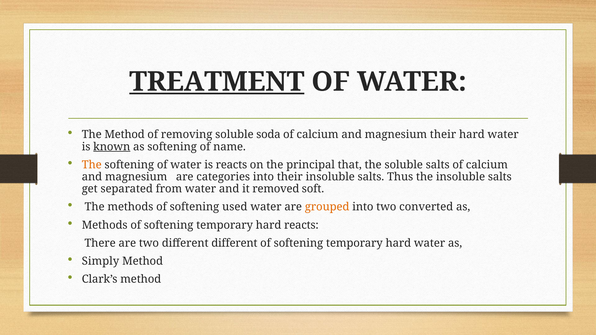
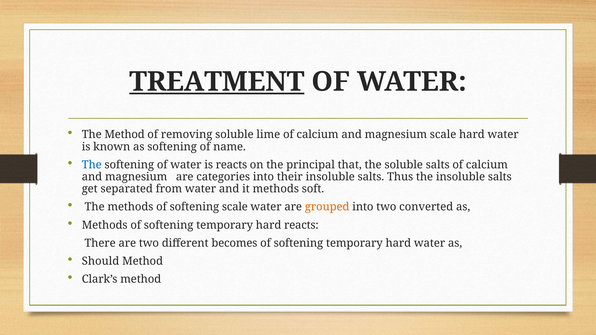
soda: soda -> lime (268, 135)
magnesium their: their -> scale (443, 135)
known underline: present -> none (112, 147)
The colour: orange -> blue (92, 165)
it removed: removed -> methods (276, 189)
softening used: used -> scale (235, 207)
different different: different -> becomes (234, 243)
Simply: Simply -> Should (100, 261)
